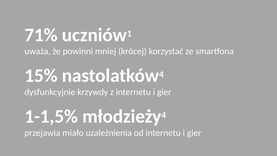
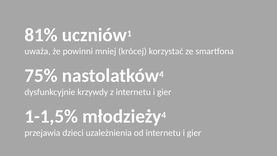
71%: 71% -> 81% (41, 35)
15%: 15% -> 75% (41, 76)
miało: miało -> dzieci (73, 133)
